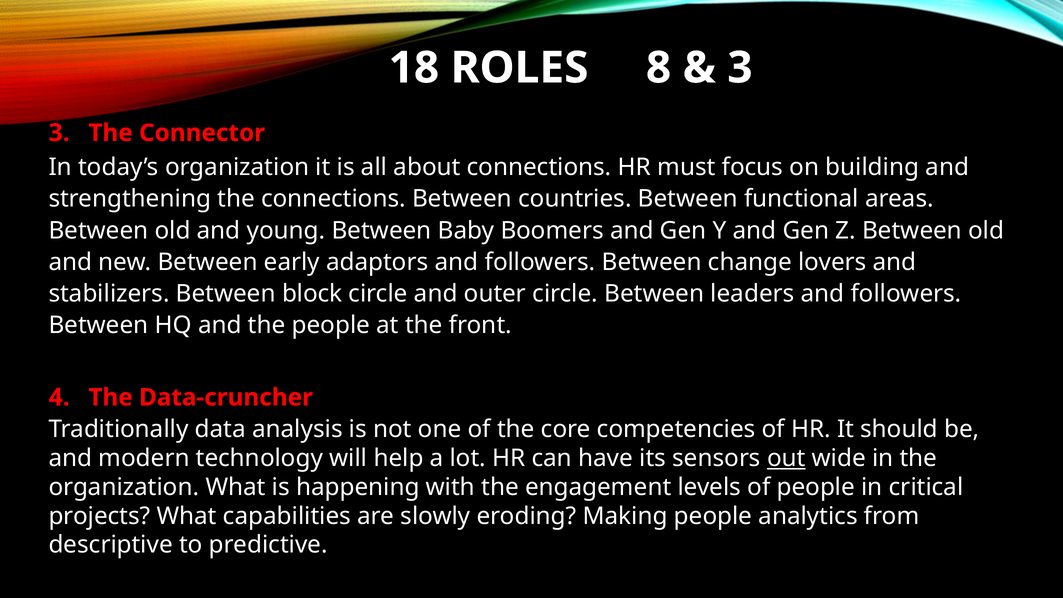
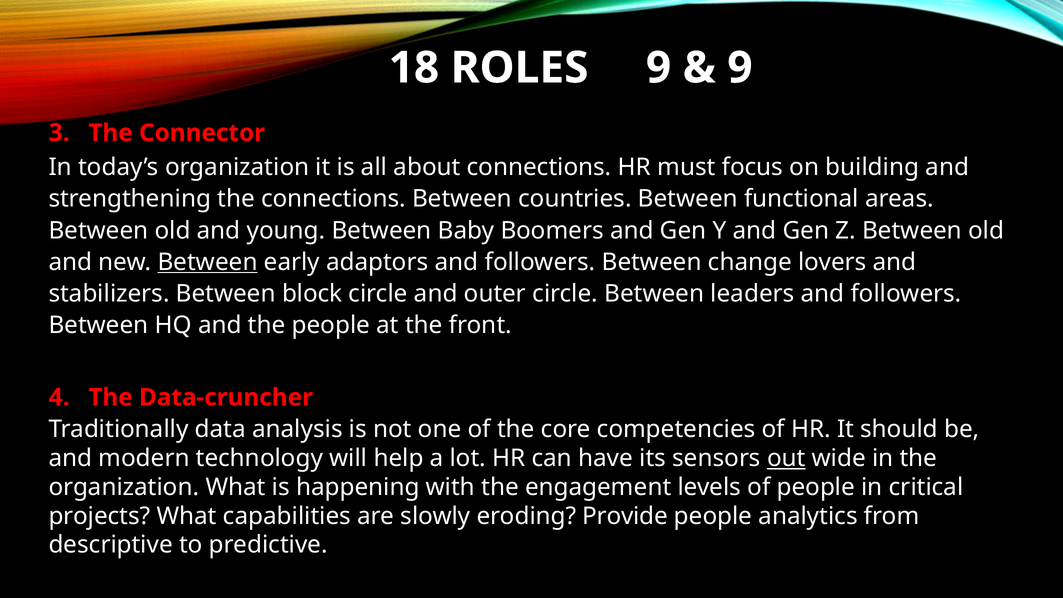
ROLES 8: 8 -> 9 (659, 68)
3: 3 -> 9 (740, 68)
Between underline: none -> present (208, 262)
Making: Making -> Provide (625, 516)
